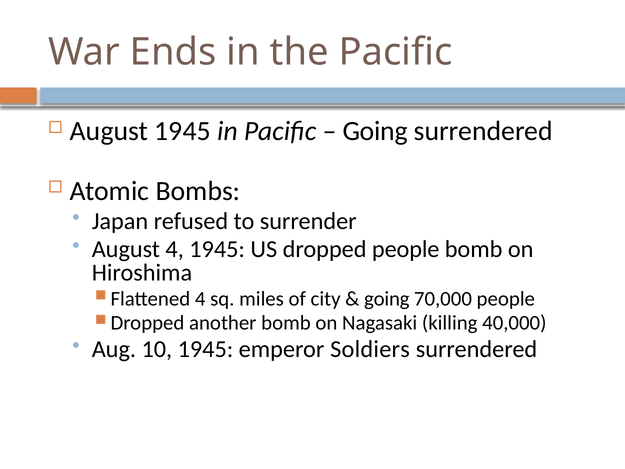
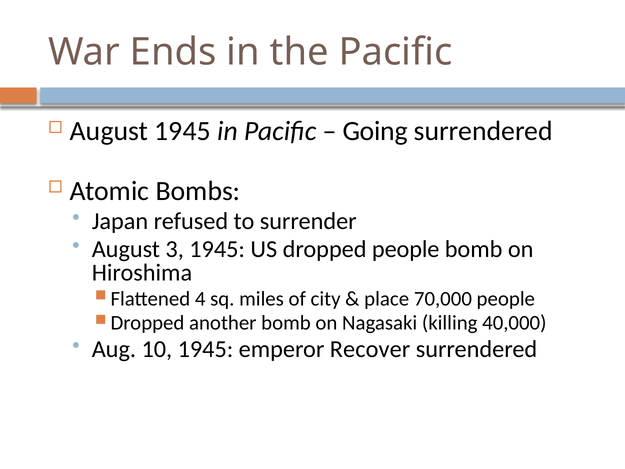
August 4: 4 -> 3 (175, 249)
going: going -> place (387, 298)
Soldiers: Soldiers -> Recover (370, 349)
